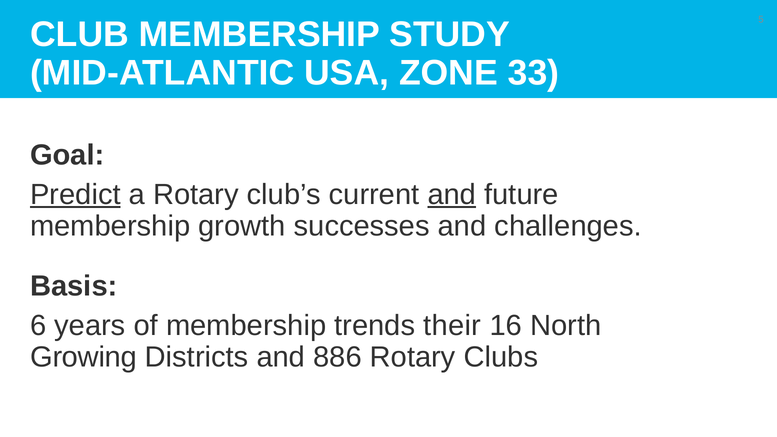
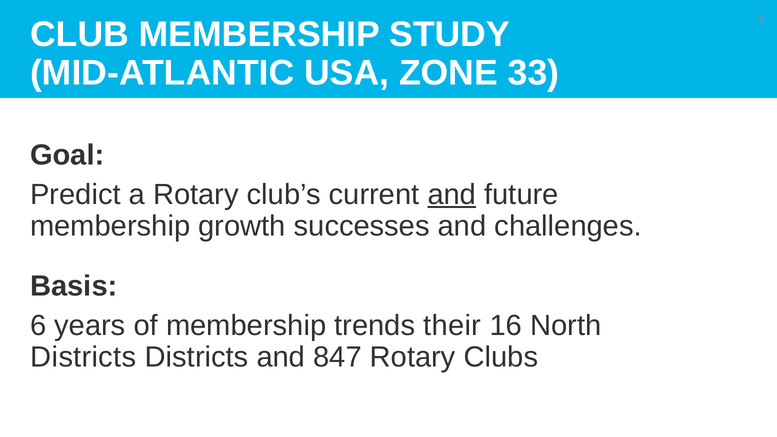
Predict underline: present -> none (75, 195)
Growing: Growing -> Districts (83, 357)
886: 886 -> 847 (337, 357)
